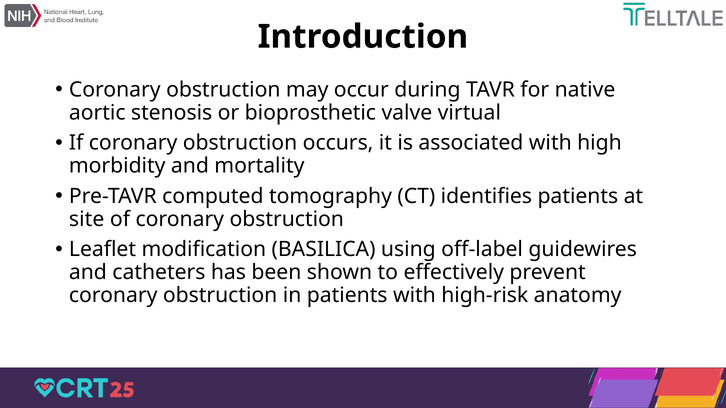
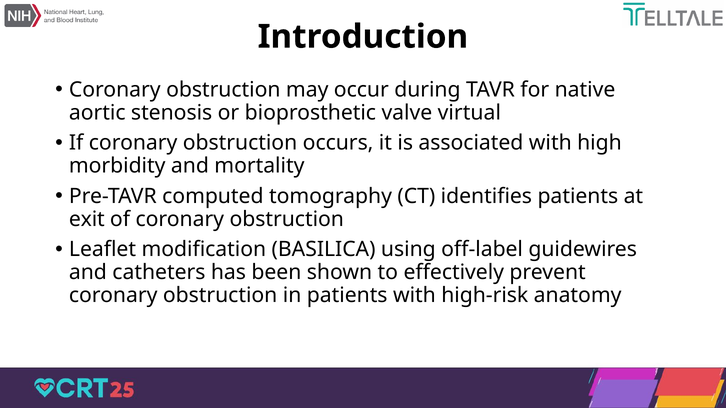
site: site -> exit (87, 219)
